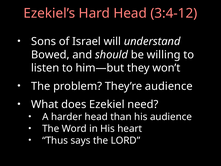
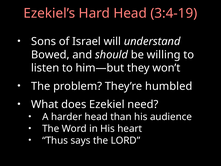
3:4-12: 3:4-12 -> 3:4-19 (174, 13)
They’re audience: audience -> humbled (169, 86)
